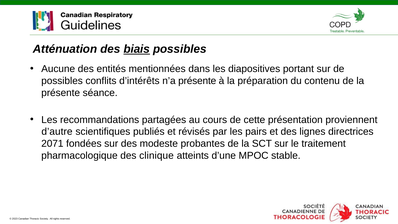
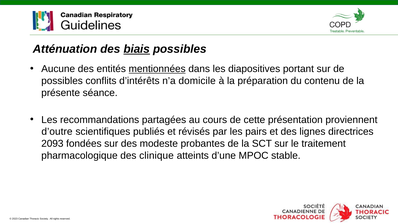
mentionnées underline: none -> present (157, 69)
n’a présente: présente -> domicile (197, 81)
d’autre: d’autre -> d’outre (57, 132)
2071: 2071 -> 2093 (52, 144)
